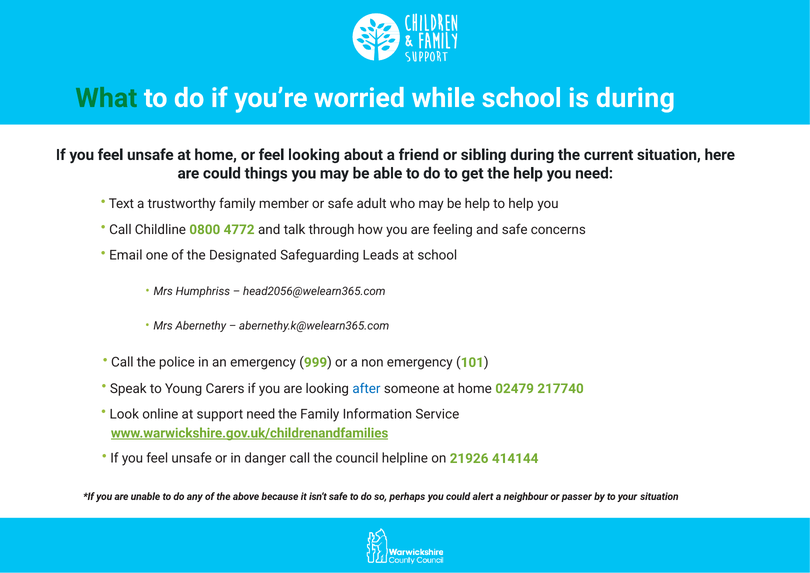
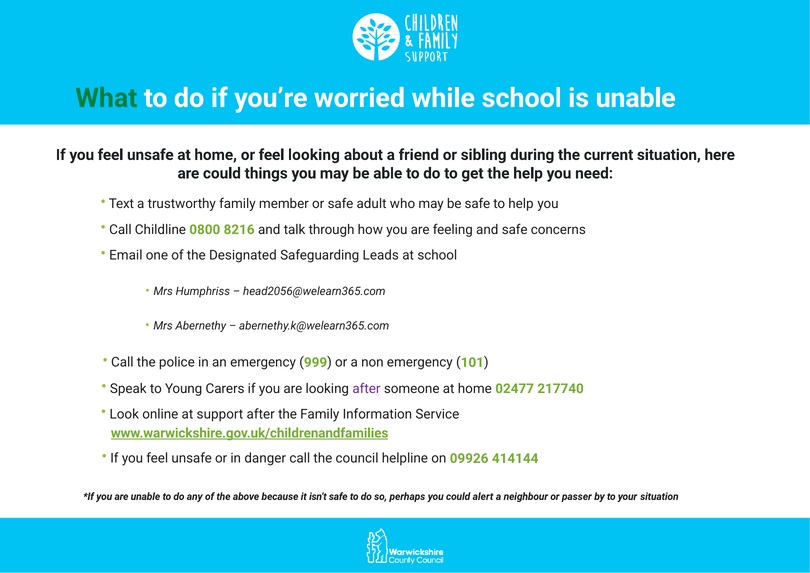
is during: during -> unable (636, 98)
be help: help -> safe (477, 204)
4772: 4772 -> 8216 (239, 230)
after colour: blue -> purple (366, 389)
02479: 02479 -> 02477 (515, 389)
support need: need -> after (261, 414)
21926: 21926 -> 09926 (469, 458)
